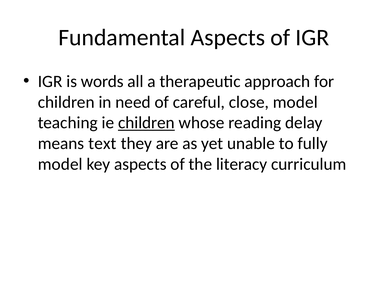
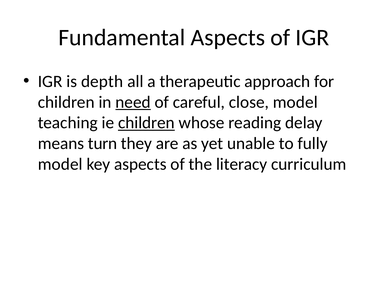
words: words -> depth (102, 81)
need underline: none -> present (133, 102)
text: text -> turn (103, 143)
